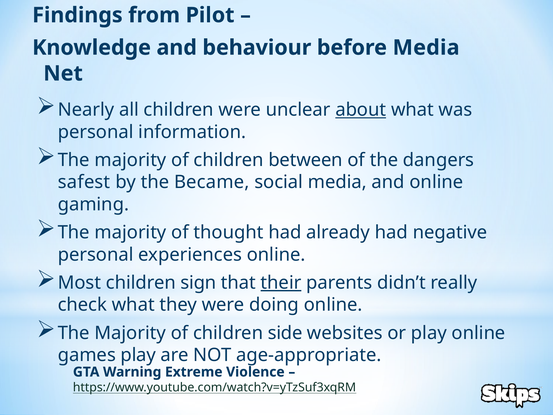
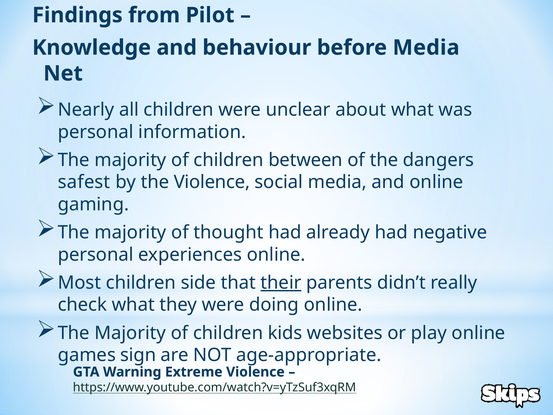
about underline: present -> none (361, 110)
the Became: Became -> Violence (212, 182)
sign: sign -> side (198, 283)
side: side -> kids (285, 333)
games play: play -> sign (138, 355)
